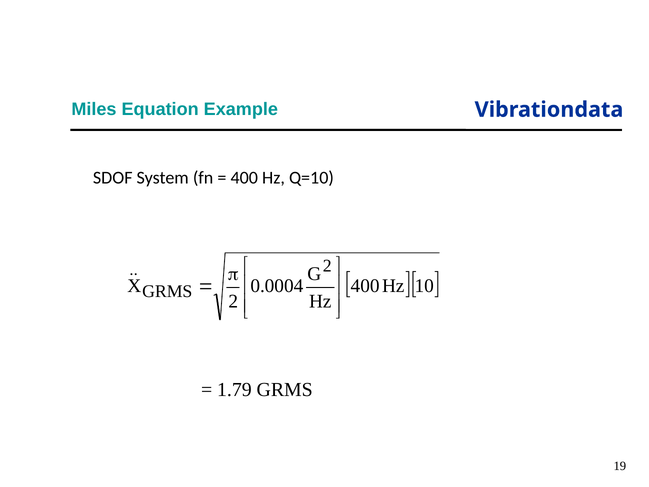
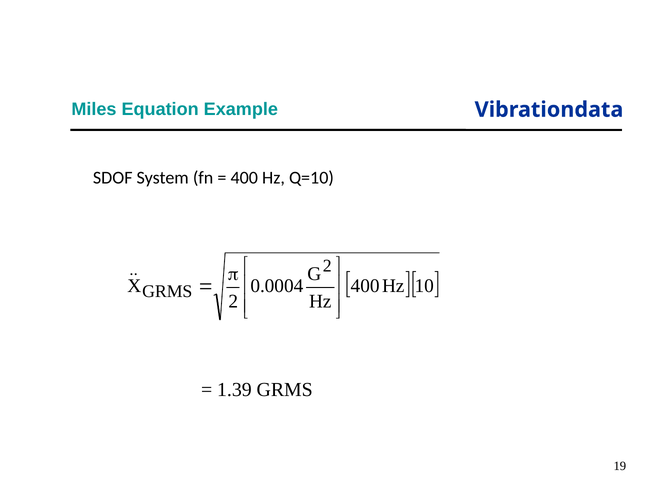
1.79: 1.79 -> 1.39 (234, 390)
